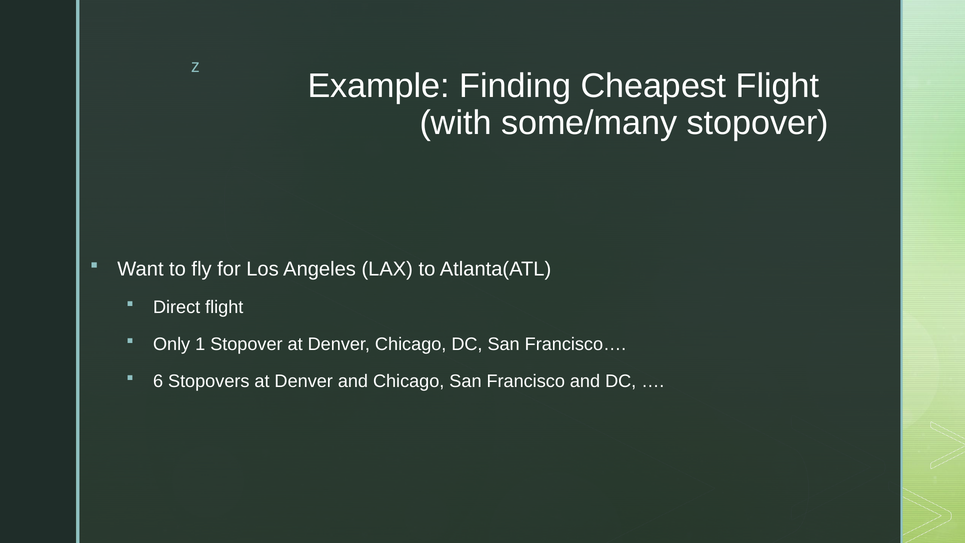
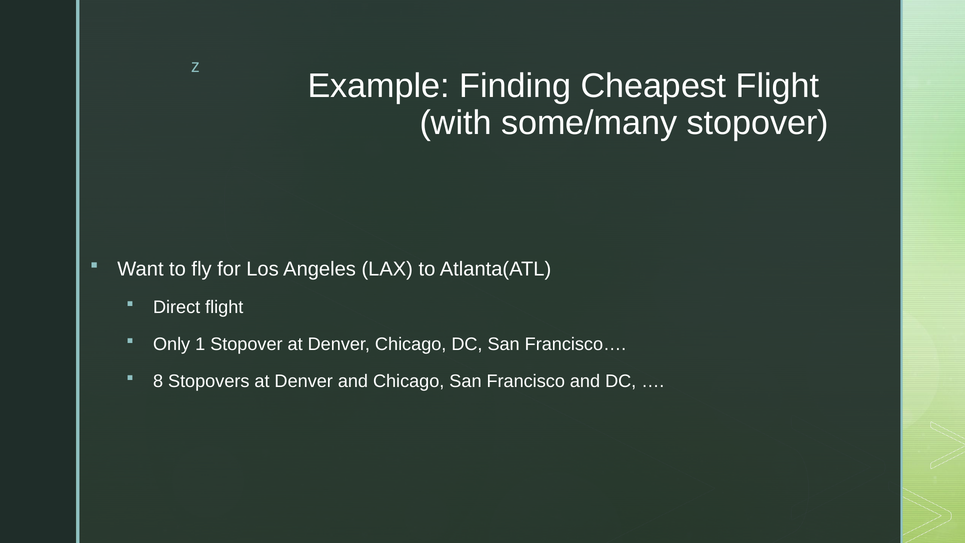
6: 6 -> 8 (158, 381)
